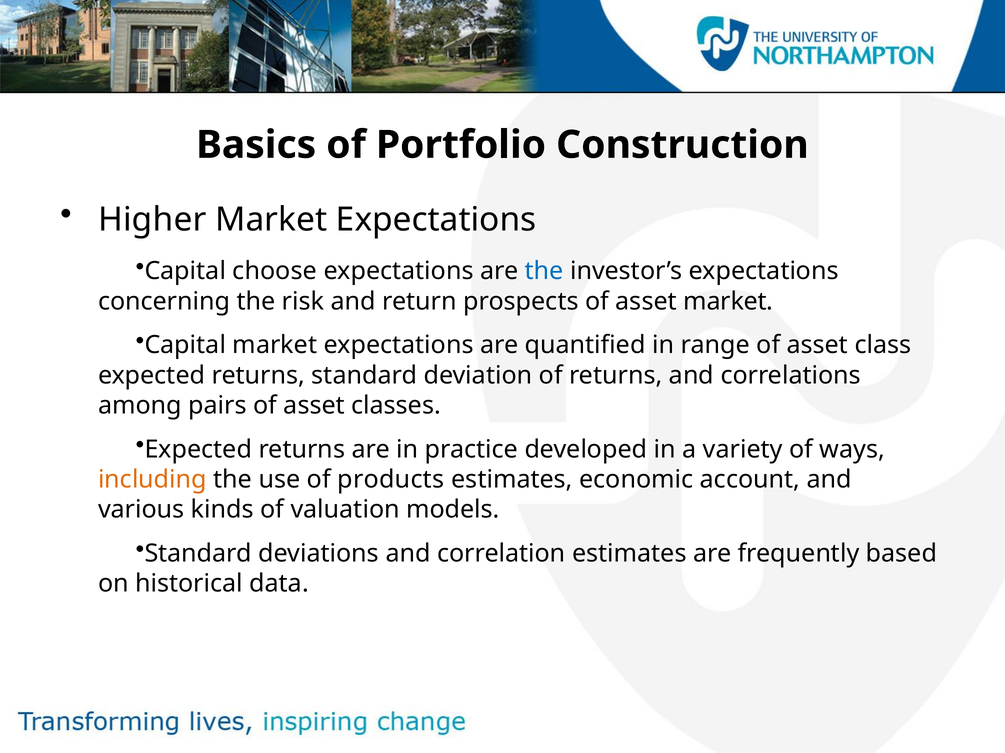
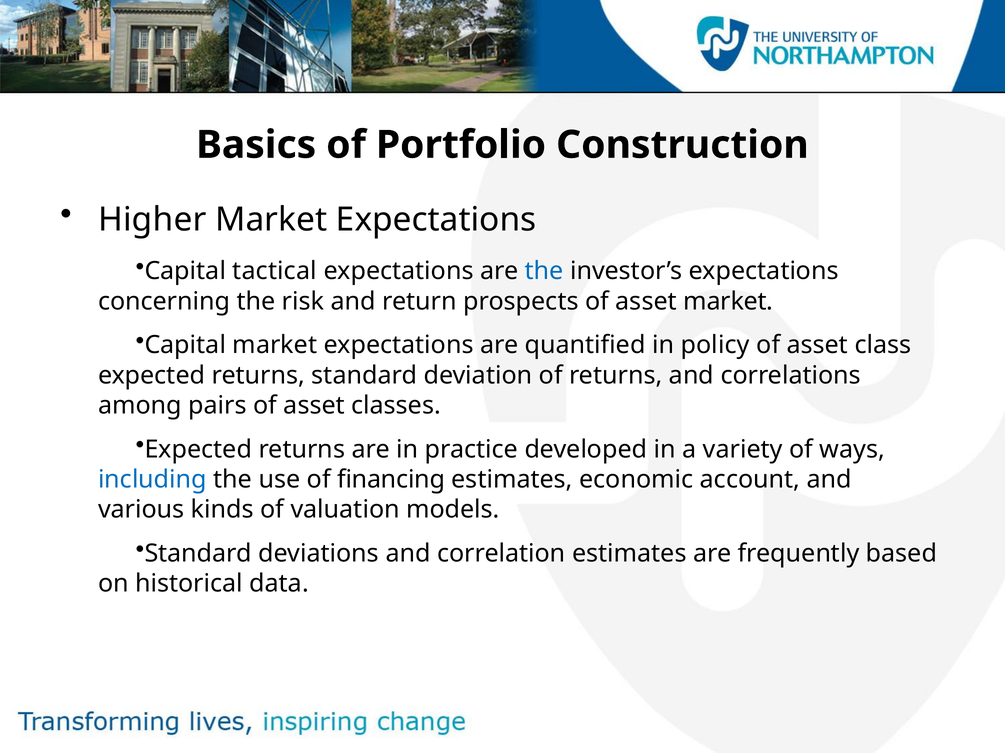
choose: choose -> tactical (275, 271)
range: range -> policy (715, 346)
including colour: orange -> blue (152, 480)
products: products -> financing (391, 480)
